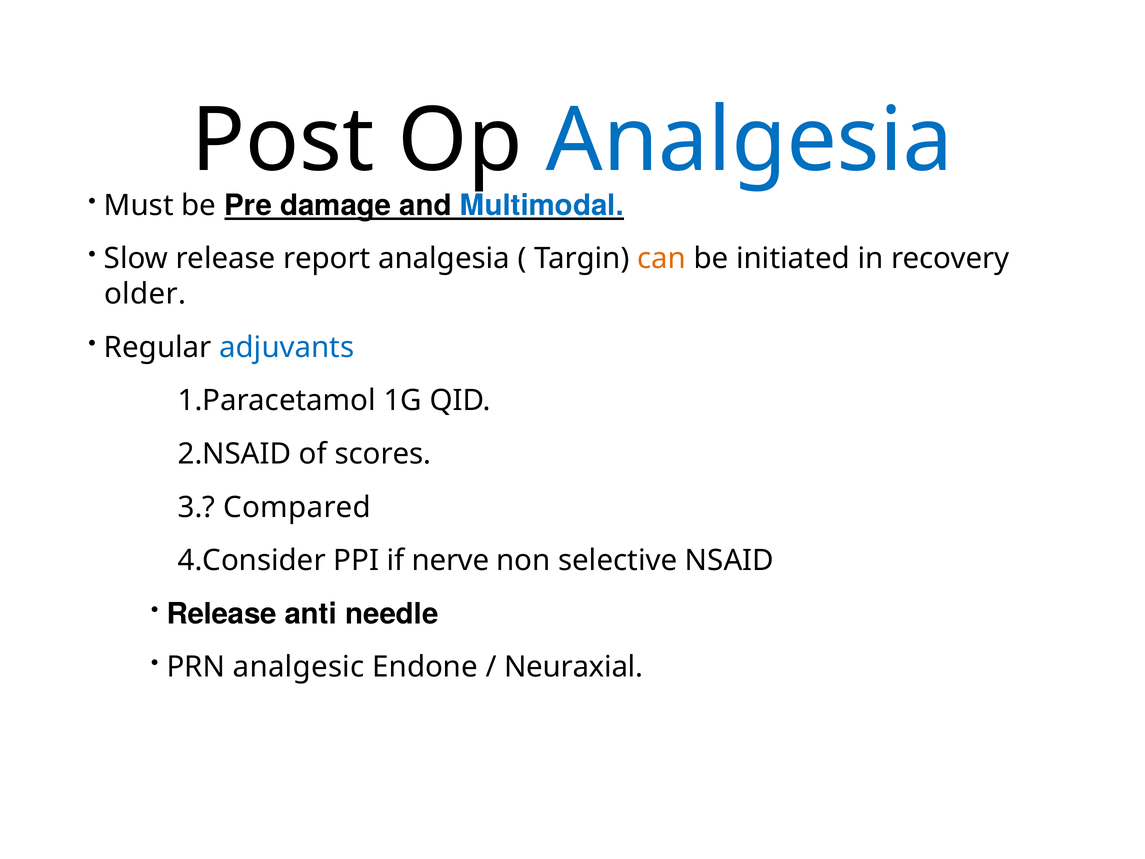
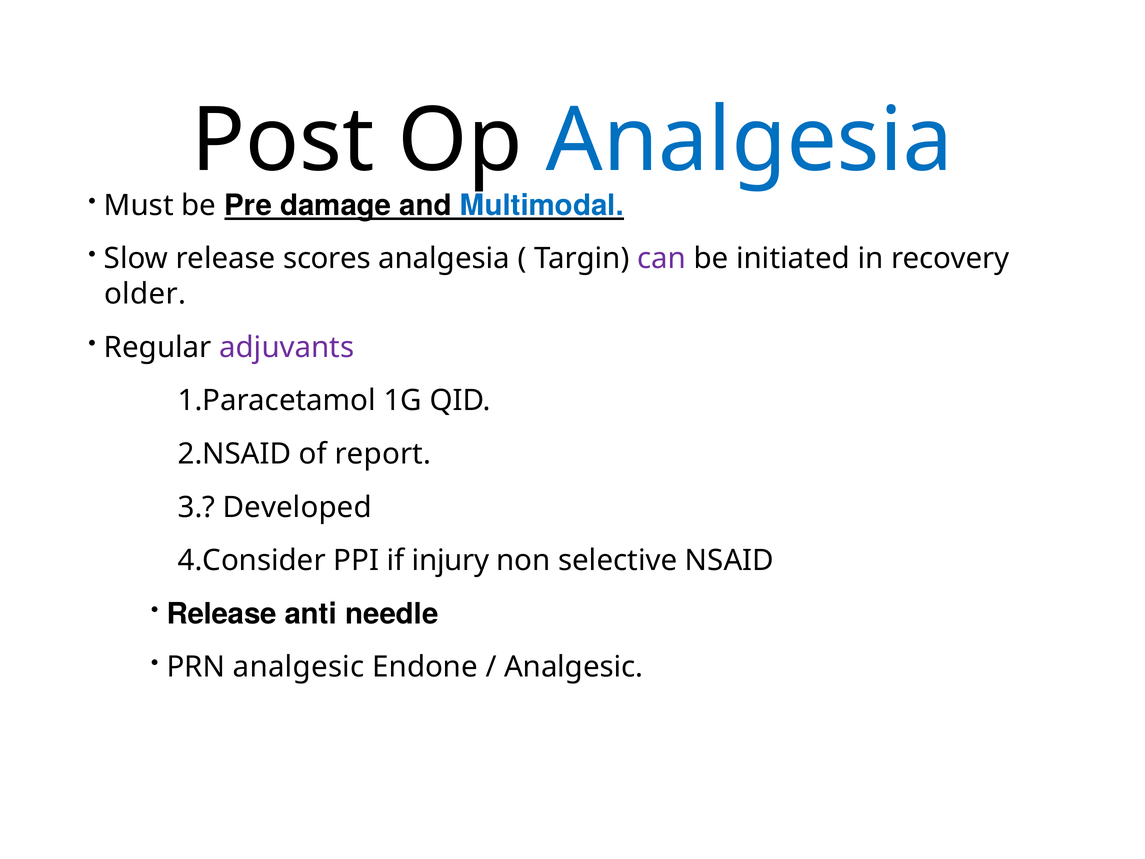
report: report -> scores (327, 259)
can colour: orange -> purple (662, 259)
adjuvants colour: blue -> purple (287, 347)
scores: scores -> report (383, 454)
Compared: Compared -> Developed (297, 507)
nerve: nerve -> injury (451, 560)
Neuraxial: Neuraxial -> Analgesic (574, 667)
